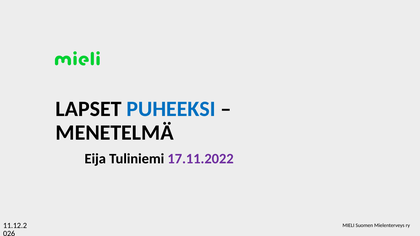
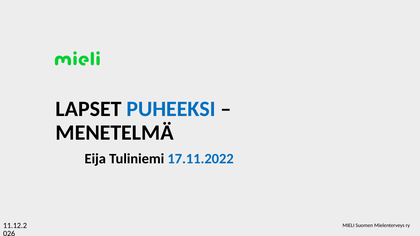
17.11.2022 colour: purple -> blue (201, 159)
